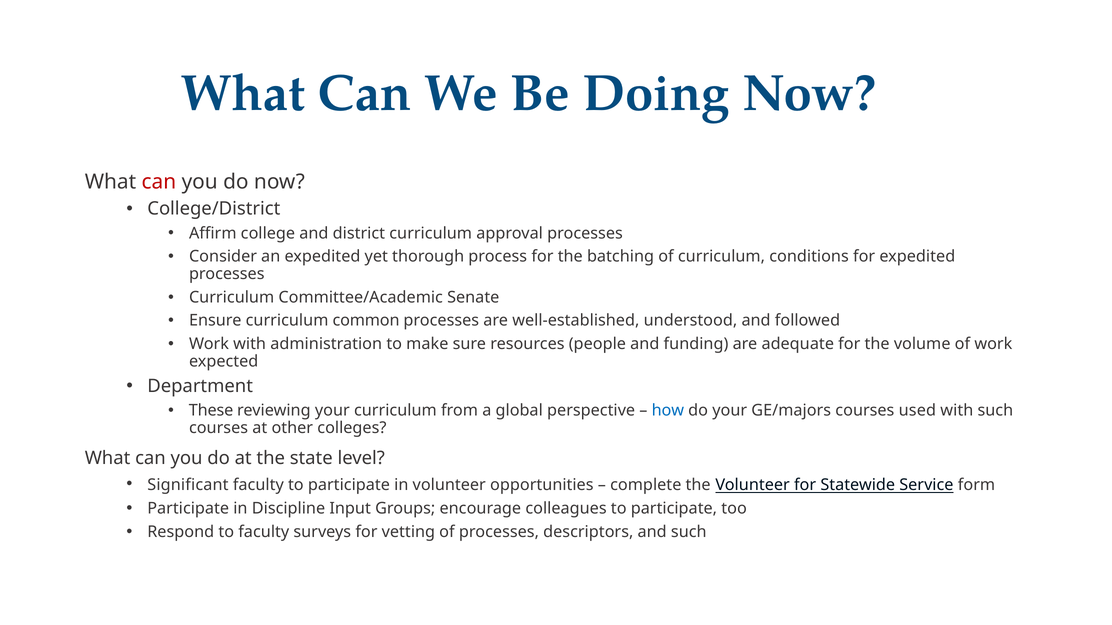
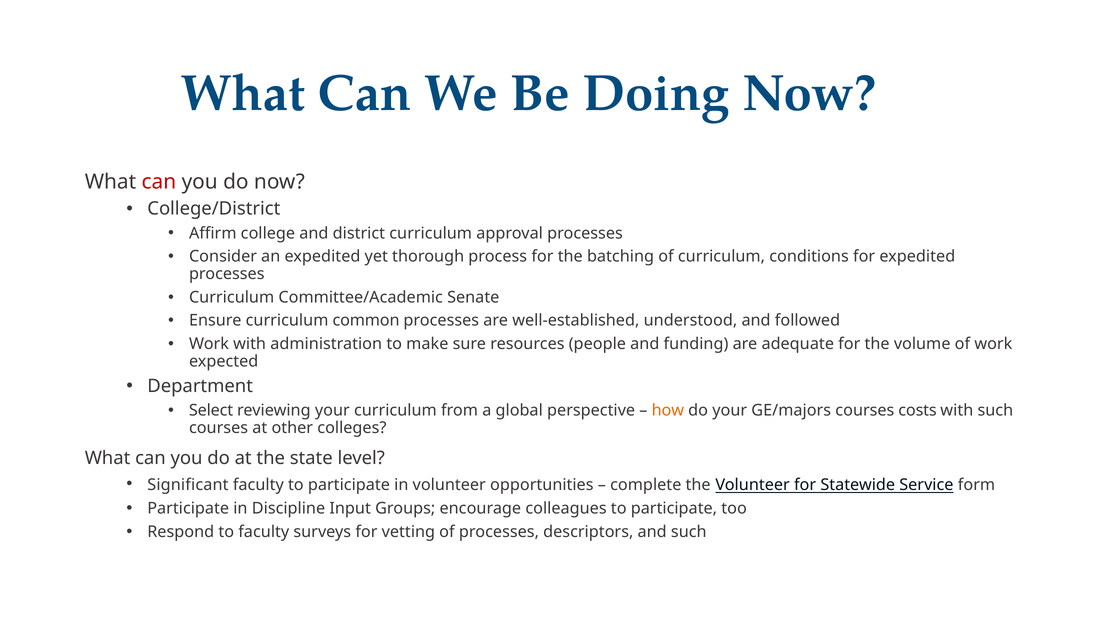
These: These -> Select (211, 411)
how colour: blue -> orange (668, 411)
used: used -> costs (918, 411)
